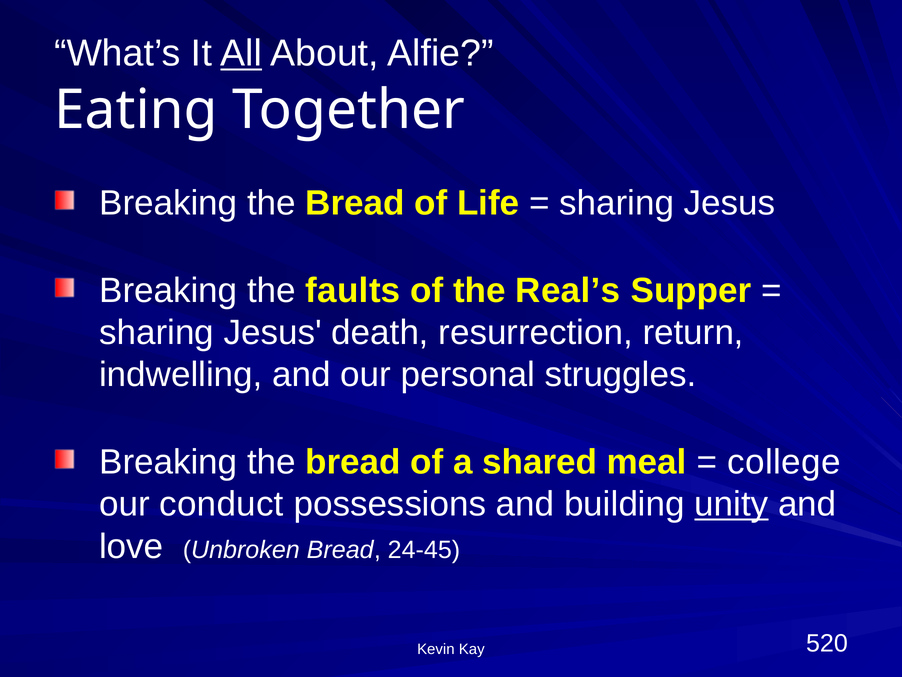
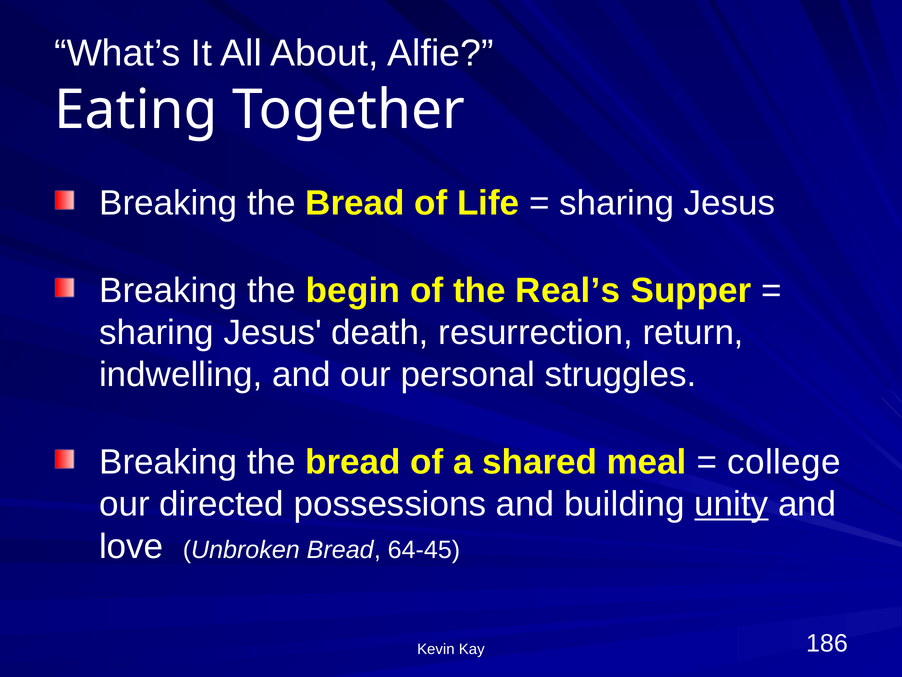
All underline: present -> none (241, 53)
faults: faults -> begin (353, 290)
conduct: conduct -> directed (222, 504)
24-45: 24-45 -> 64-45 (424, 549)
520: 520 -> 186 (827, 643)
